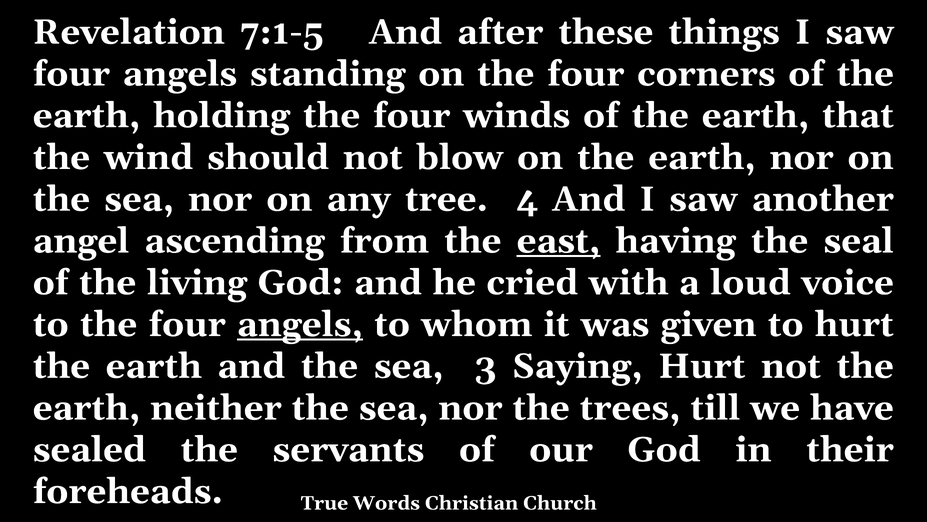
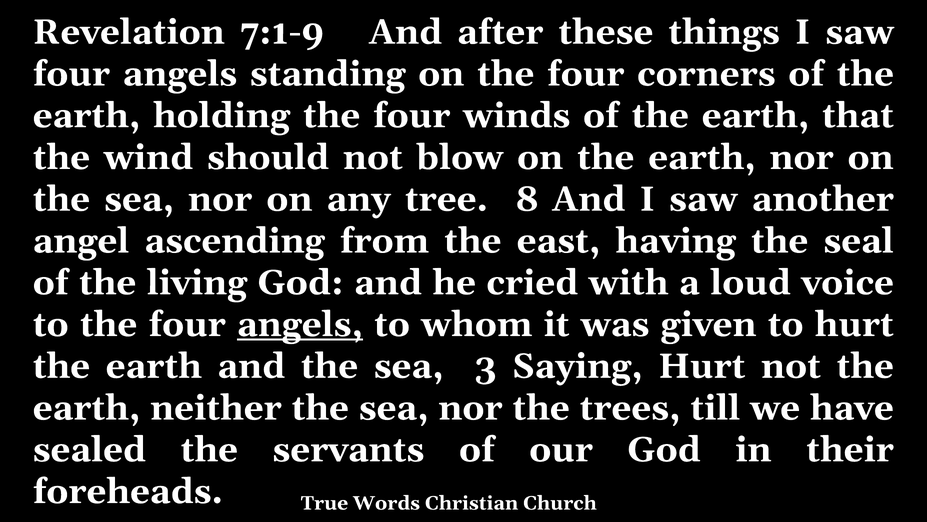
7:1-5: 7:1-5 -> 7:1-9 (282, 32)
4: 4 -> 8 (527, 199)
east underline: present -> none (558, 241)
